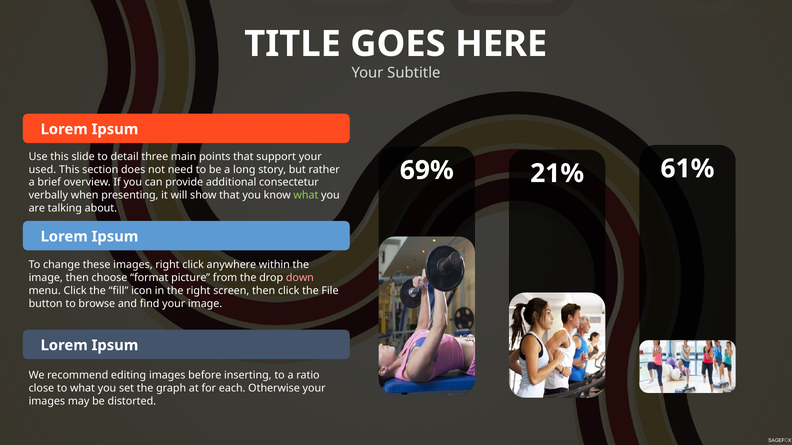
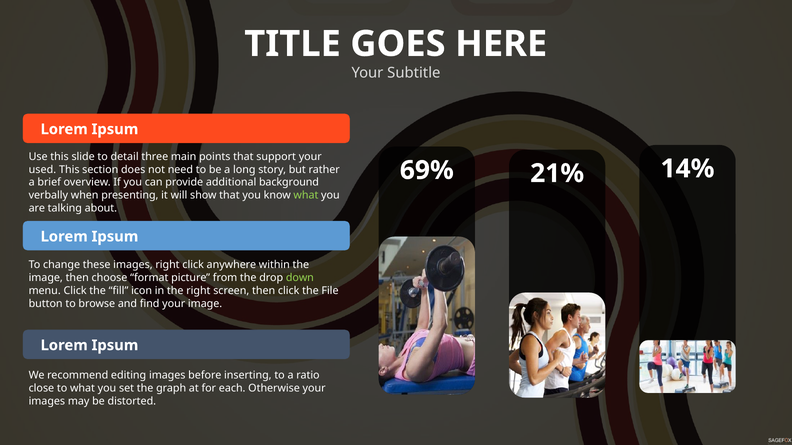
61%: 61% -> 14% (687, 169)
consectetur: consectetur -> background (289, 183)
down colour: pink -> light green (300, 278)
